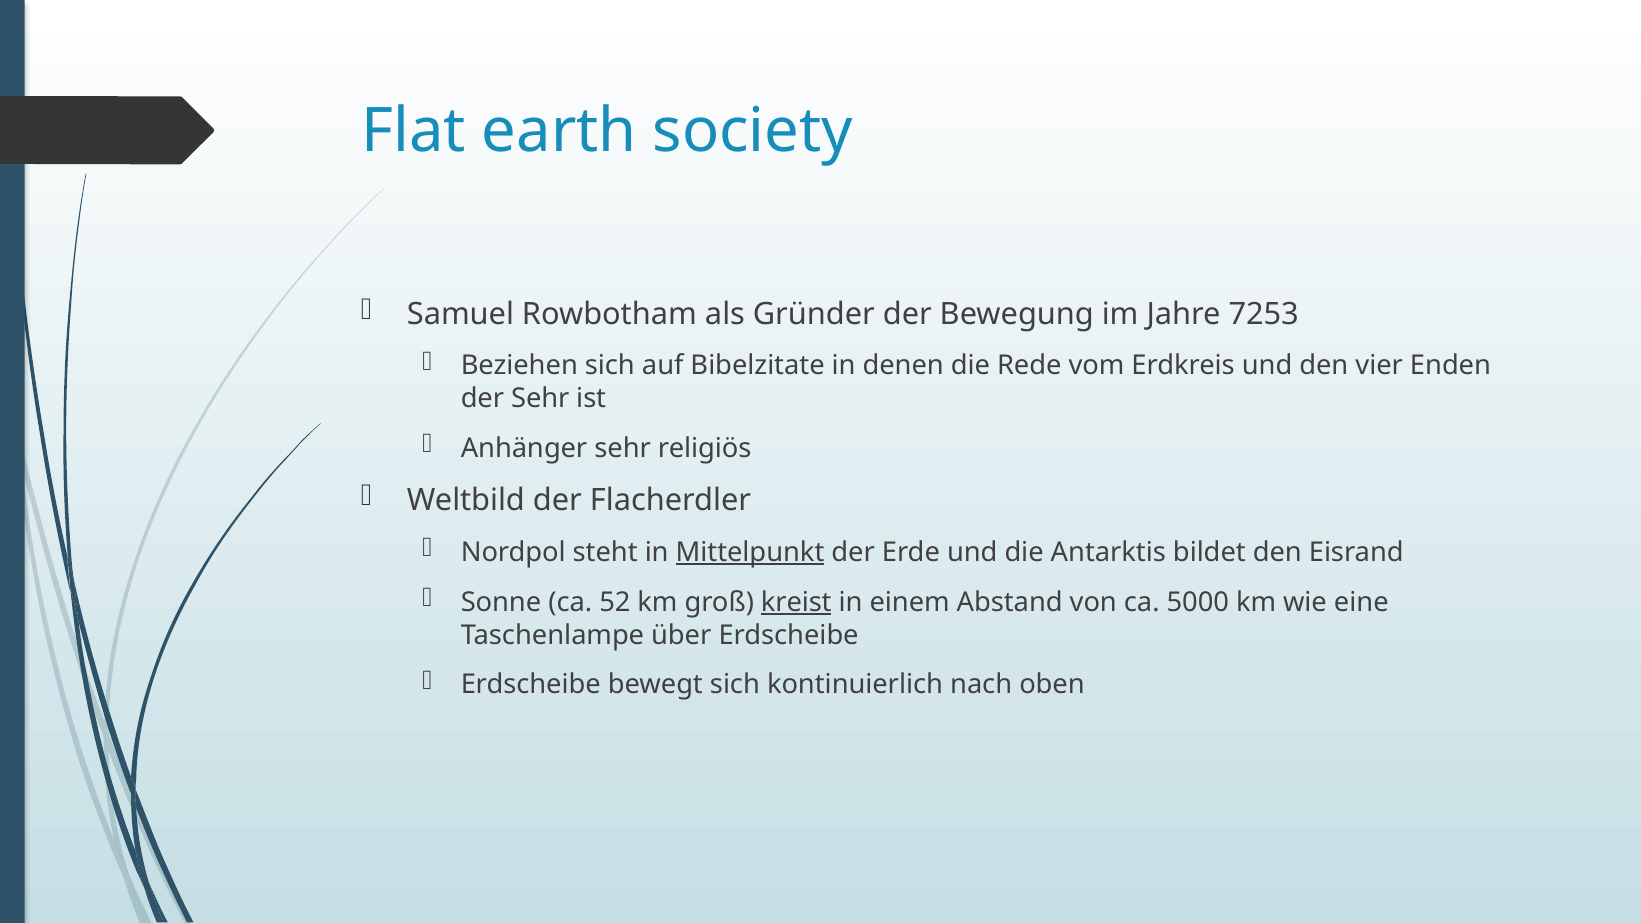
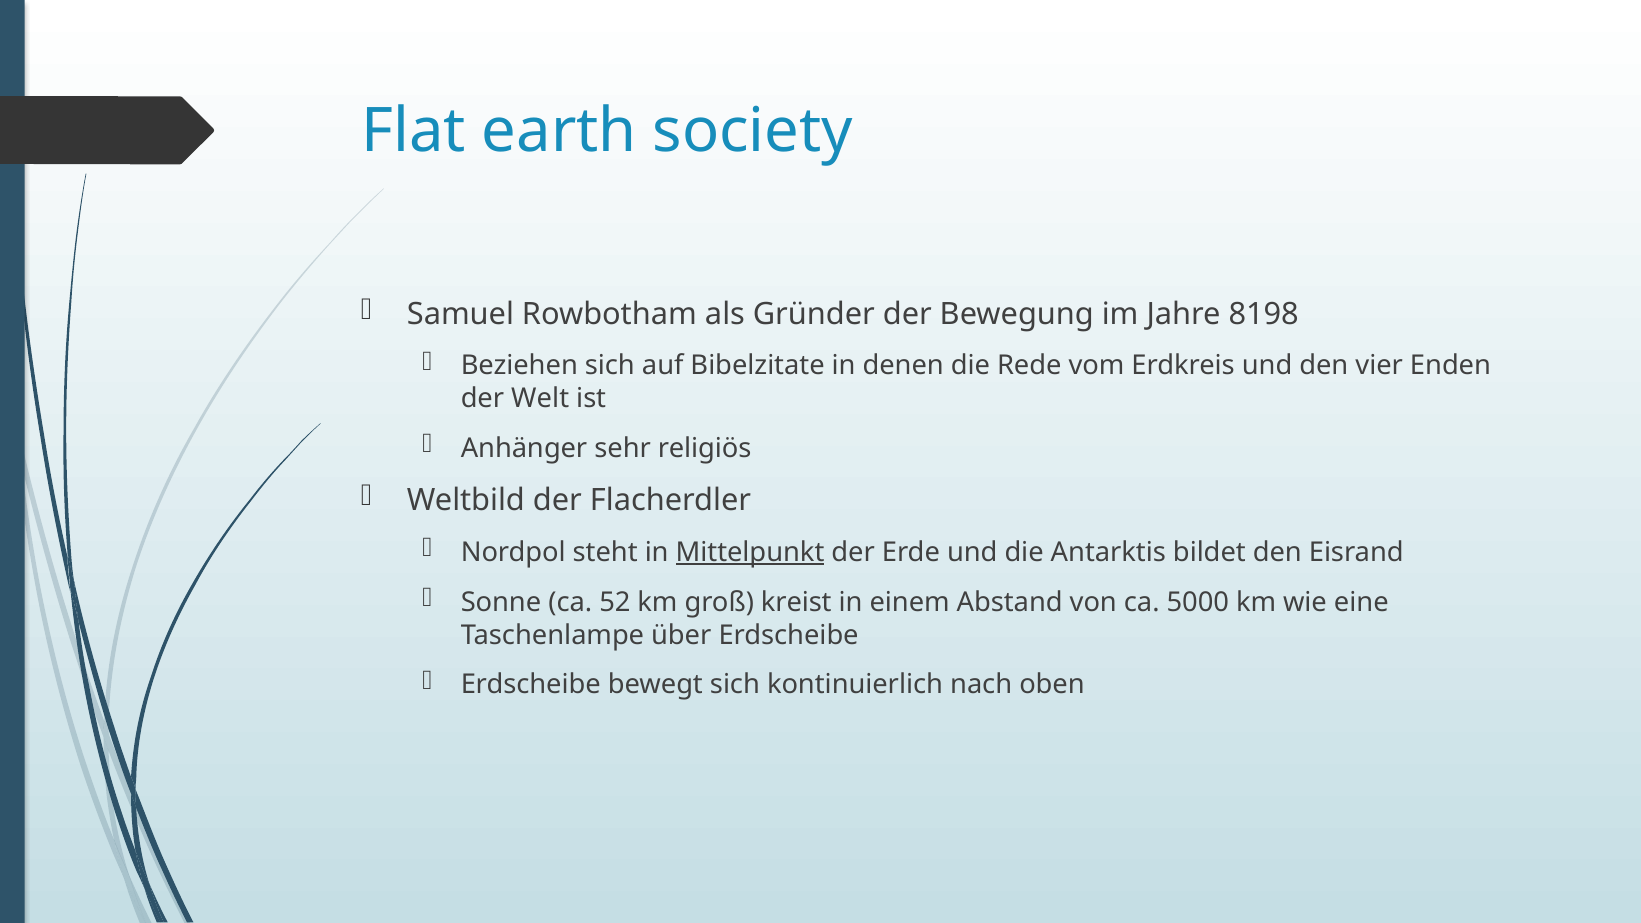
7253: 7253 -> 8198 (1264, 314)
der Sehr: Sehr -> Welt (540, 398)
kreist underline: present -> none (796, 602)
